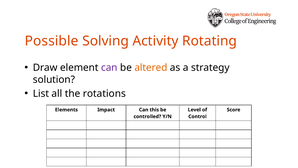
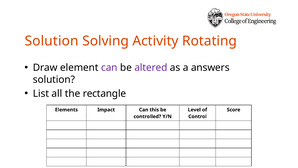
Possible: Possible -> Solution (52, 41)
altered colour: orange -> purple (151, 68)
strategy: strategy -> answers (210, 68)
rotations: rotations -> rectangle (104, 93)
